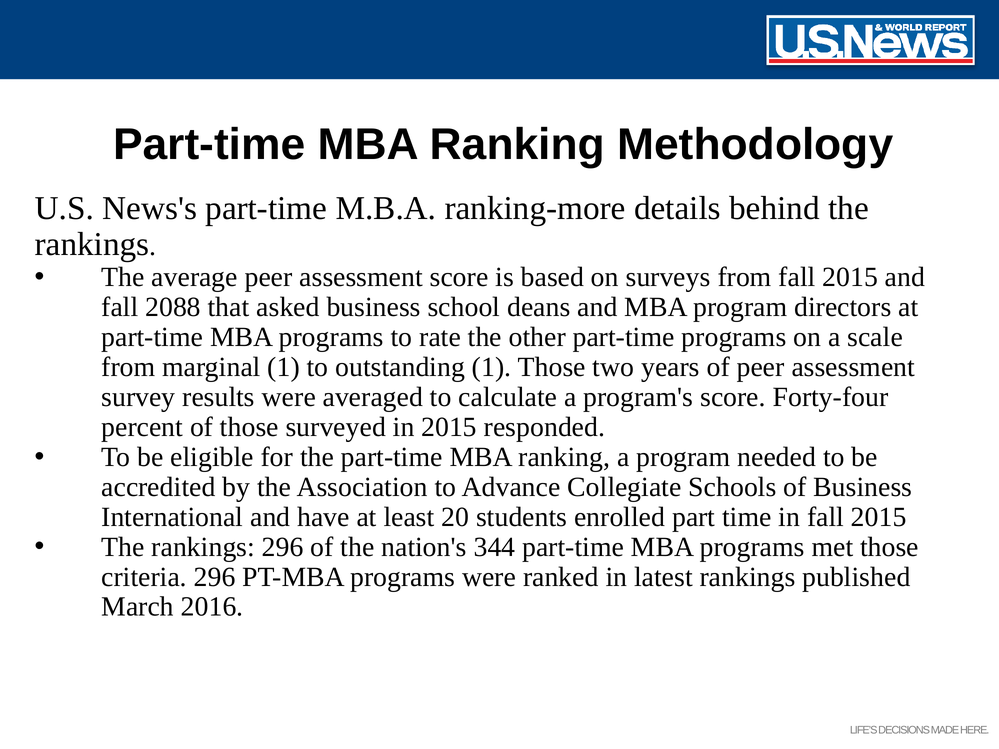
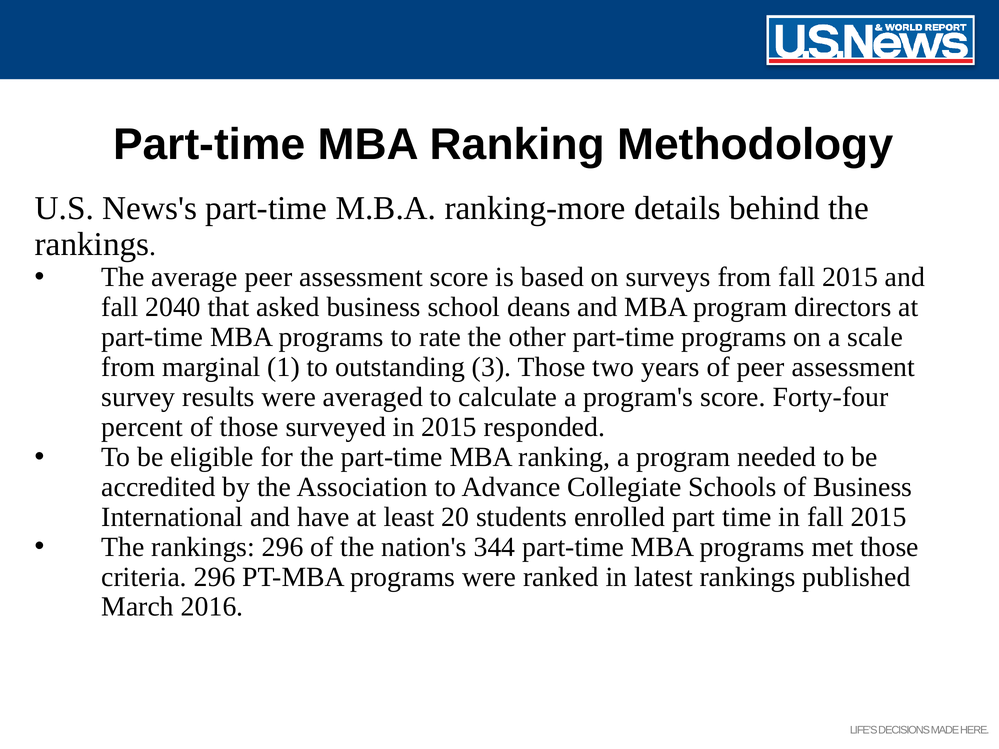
2088: 2088 -> 2040 (173, 307)
outstanding 1: 1 -> 3 (492, 367)
